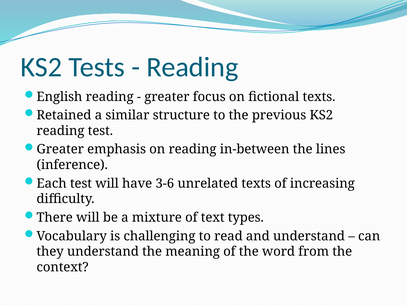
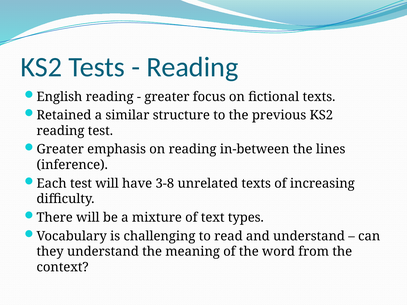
3-6: 3-6 -> 3-8 (165, 184)
